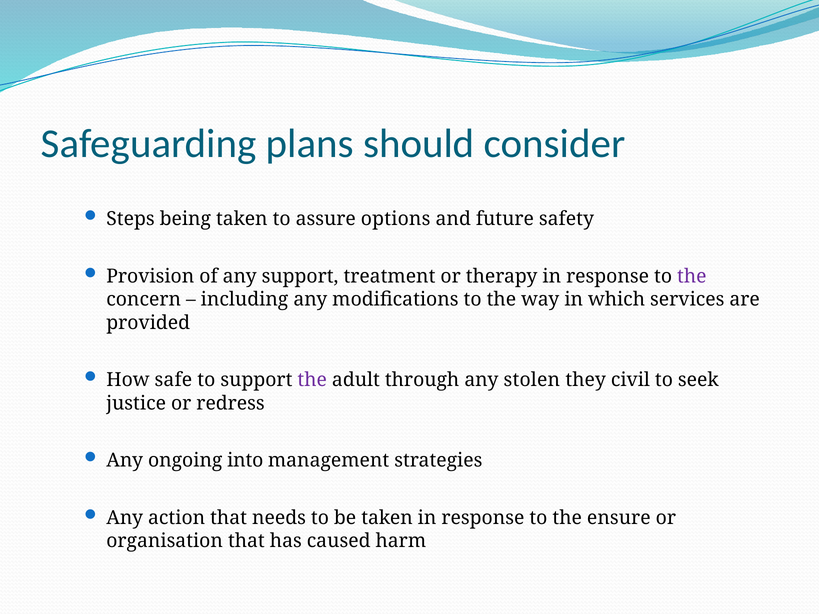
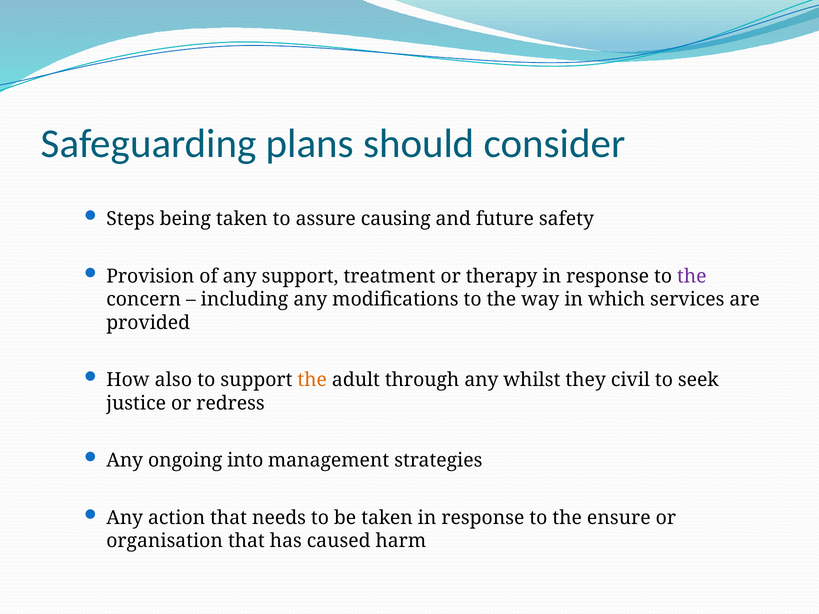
options: options -> causing (396, 219)
safe: safe -> also (173, 380)
the colour: purple -> orange (312, 380)
stolen: stolen -> whilst (532, 380)
